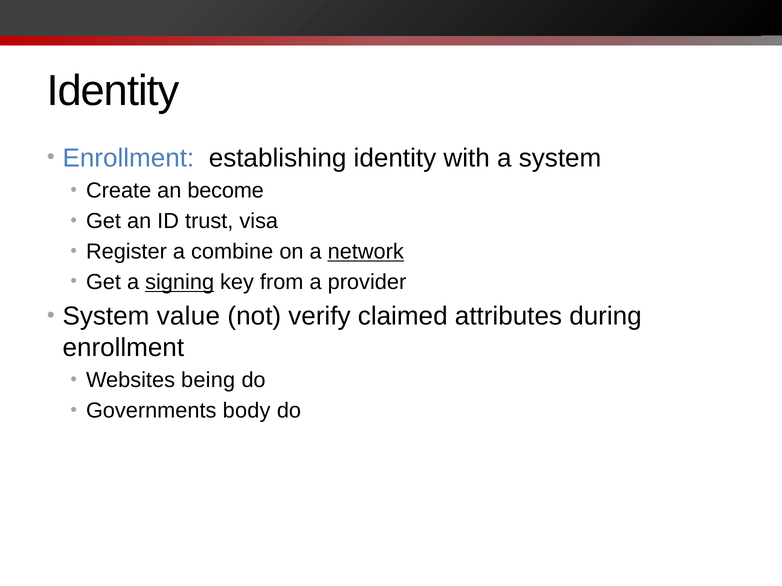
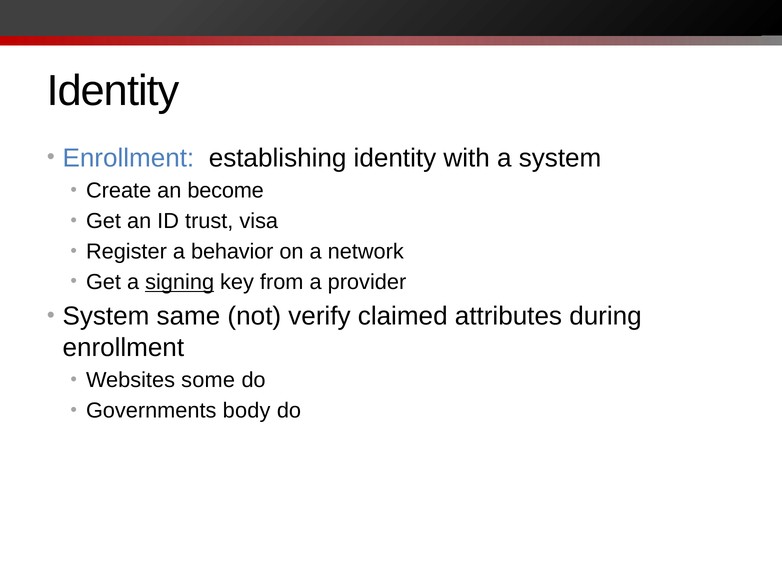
combine: combine -> behavior (232, 252)
network underline: present -> none (366, 252)
value: value -> same (188, 317)
being: being -> some (208, 381)
